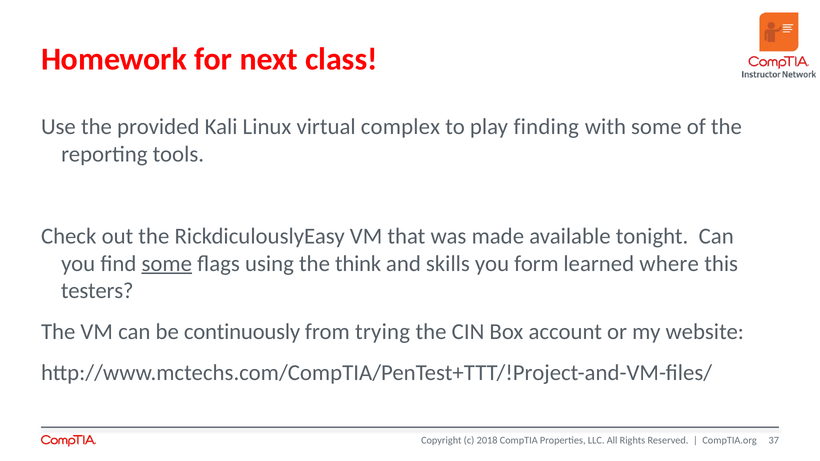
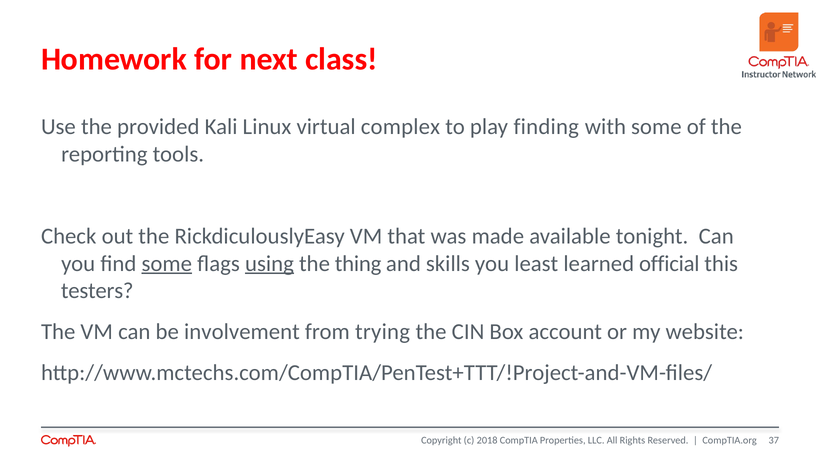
using underline: none -> present (269, 264)
think: think -> thing (358, 264)
form: form -> least (536, 264)
where: where -> official (669, 264)
continuously: continuously -> involvement (242, 332)
